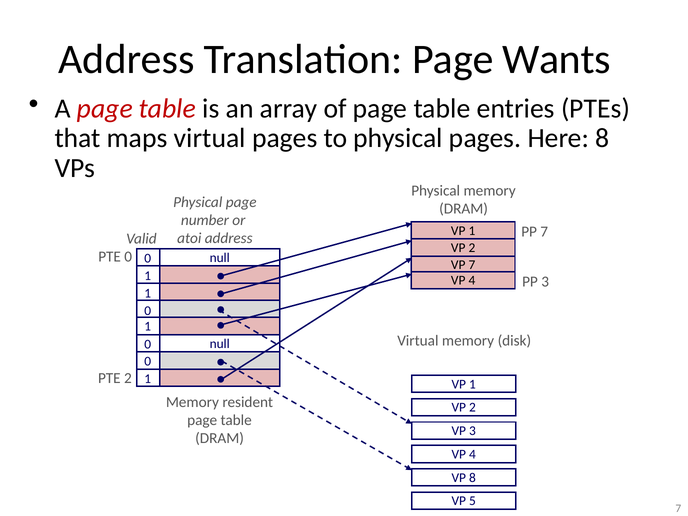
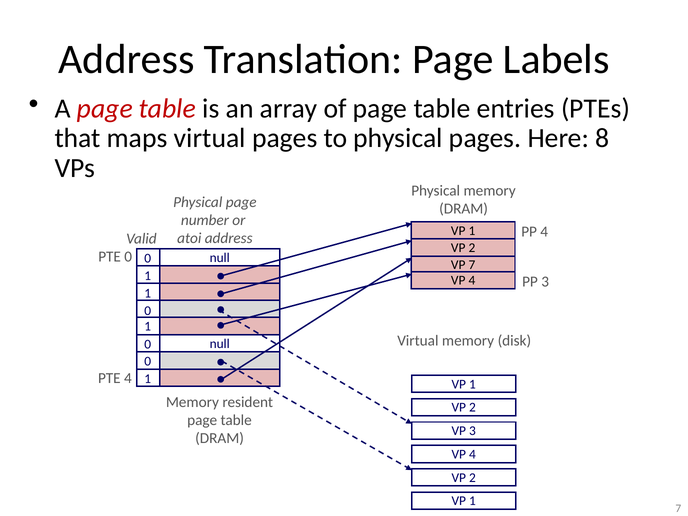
Wants: Wants -> Labels (556, 59)
PP 7: 7 -> 4 (544, 232)
PTE 2: 2 -> 4 (128, 378)
8: 8 -> 2 (472, 478)
5: 5 -> 1 (472, 501)
